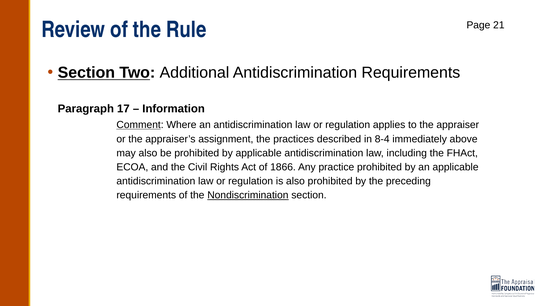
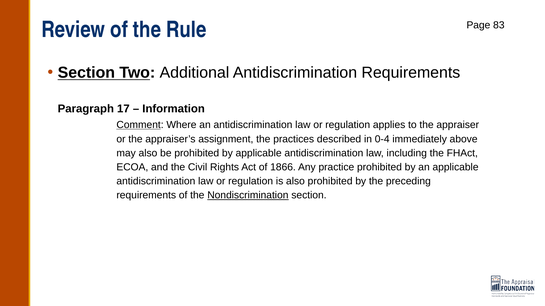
21: 21 -> 83 (499, 25)
8-4: 8-4 -> 0-4 (382, 139)
